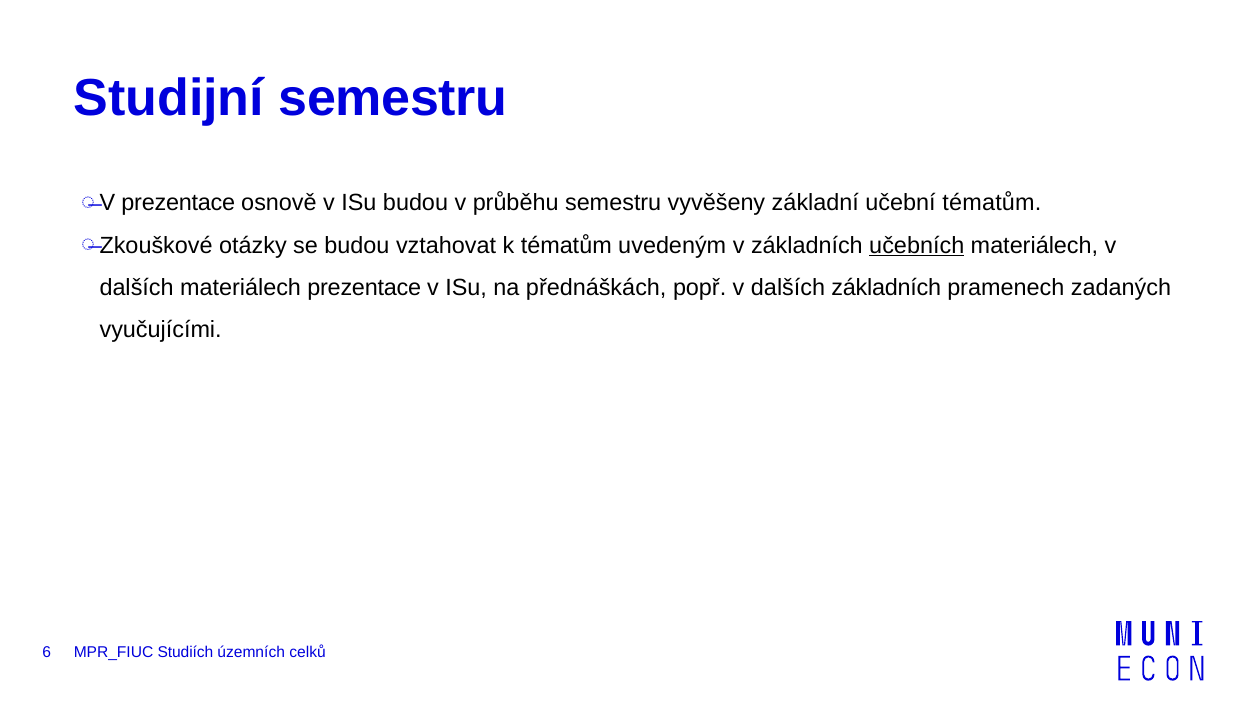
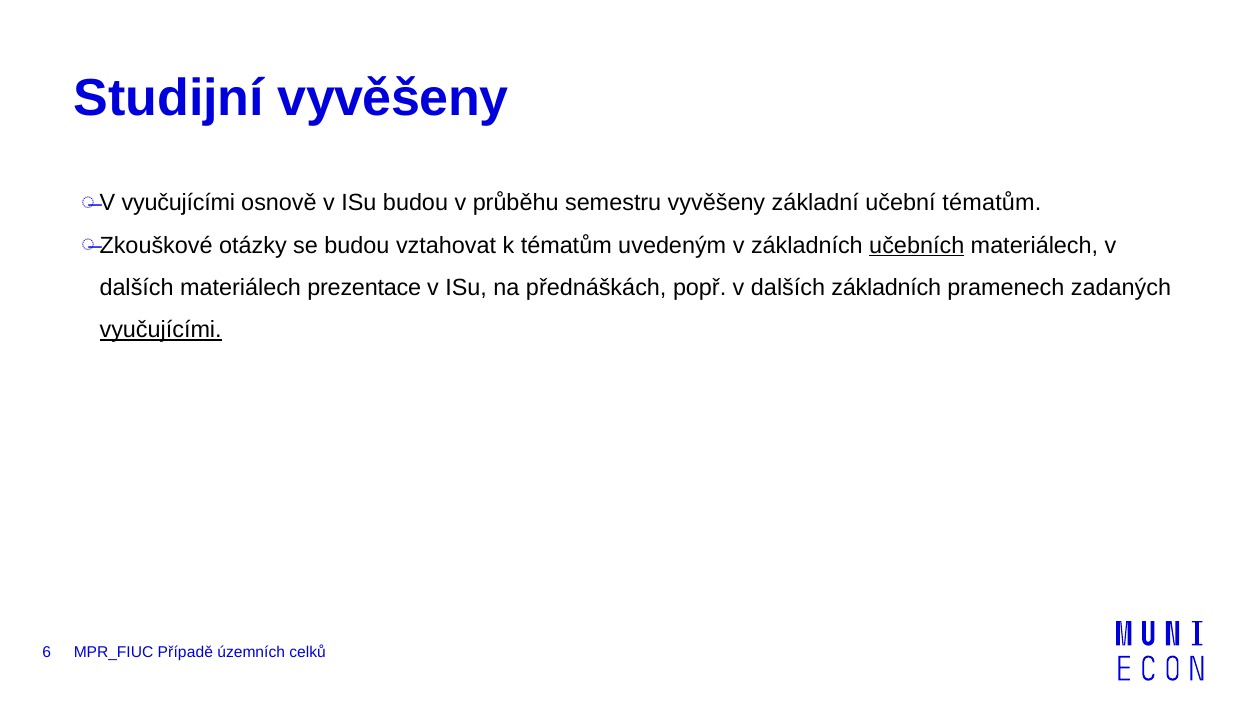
Studijní semestru: semestru -> vyvěšeny (393, 98)
prezentace: prezentace -> vyučujícími (178, 203)
vyučujícími underline: none -> present (161, 330)
Studiích: Studiích -> Případě (185, 652)
